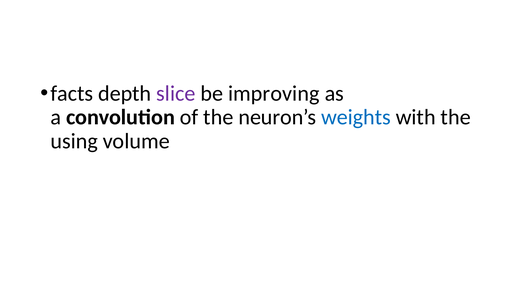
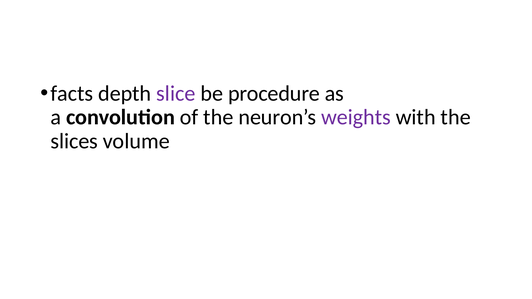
improving: improving -> procedure (274, 93)
weights colour: blue -> purple (356, 117)
using: using -> slices (74, 141)
